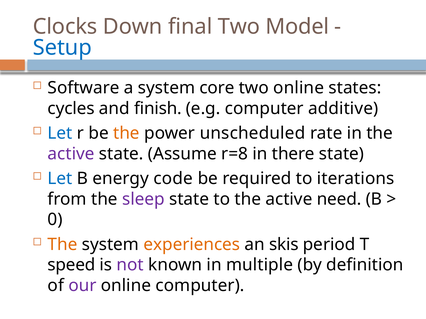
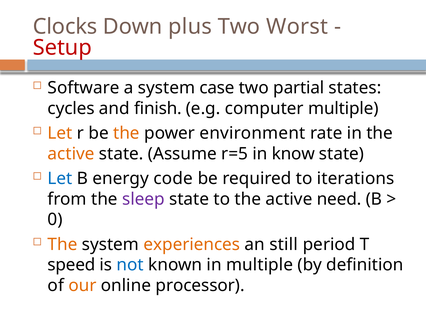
final: final -> plus (190, 27)
Model: Model -> Worst (297, 27)
Setup colour: blue -> red (62, 48)
core: core -> case (217, 88)
two online: online -> partial (299, 88)
computer additive: additive -> multiple (343, 109)
Let colour: blue -> orange (60, 133)
unscheduled: unscheduled -> environment (252, 133)
active colour: purple -> orange (71, 154)
r=8: r=8 -> r=5 (235, 154)
there: there -> know (293, 154)
skis: skis -> still (284, 245)
not colour: purple -> blue (130, 265)
our colour: purple -> orange (82, 286)
online computer: computer -> processor (200, 286)
